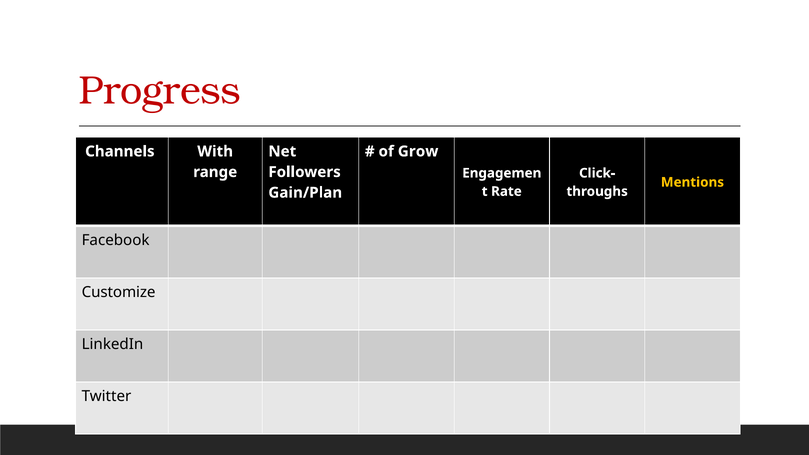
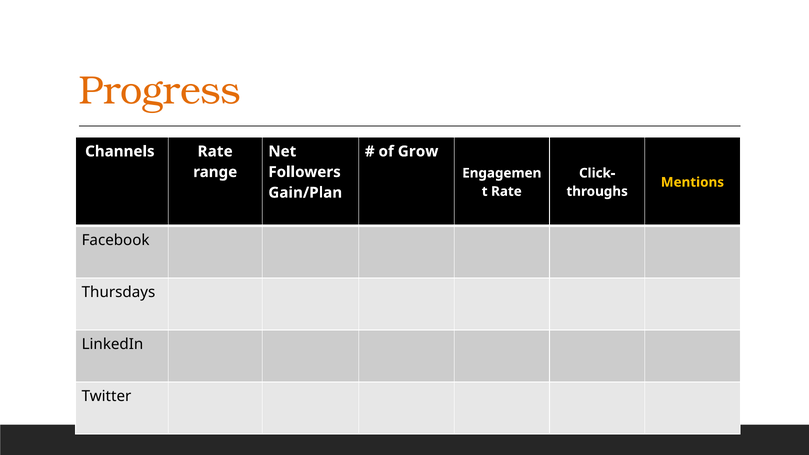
Progress colour: red -> orange (160, 91)
Channels With: With -> Rate (215, 151)
Customize: Customize -> Thursdays (119, 292)
